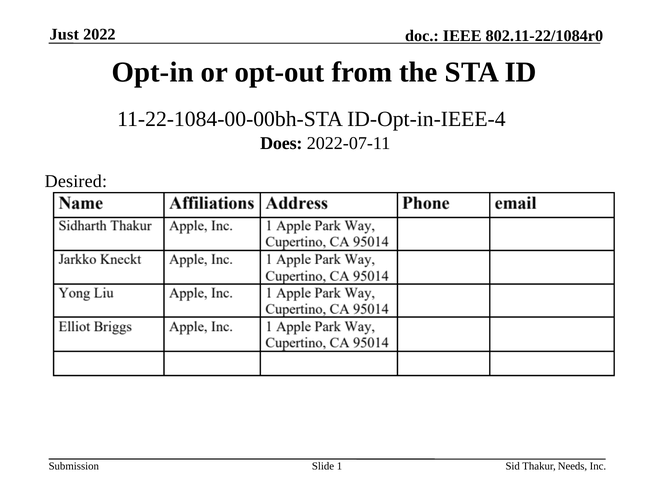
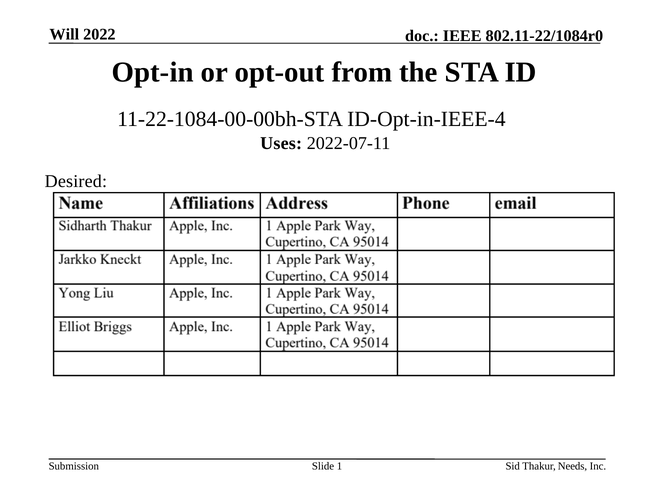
Just: Just -> Will (64, 34)
Does: Does -> Uses (281, 143)
